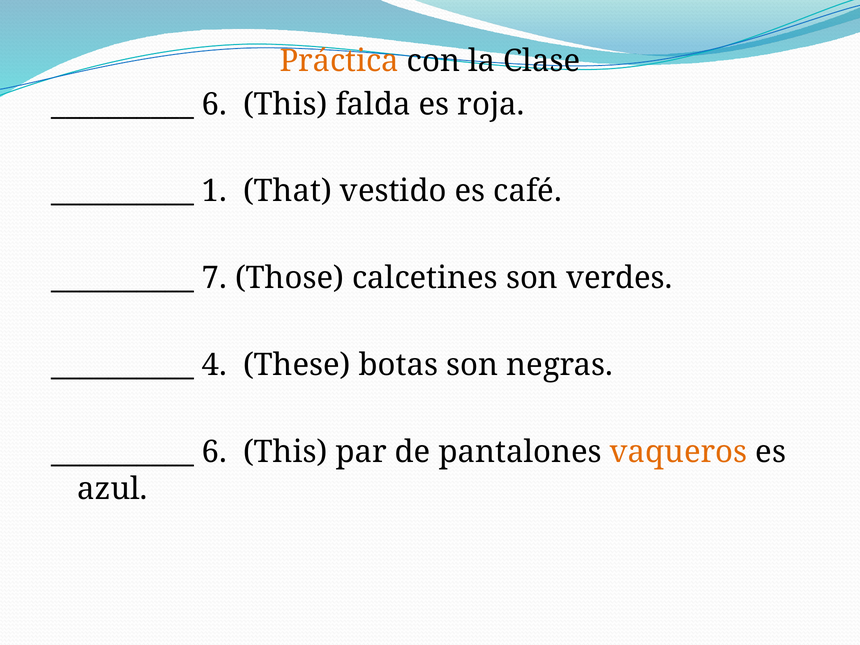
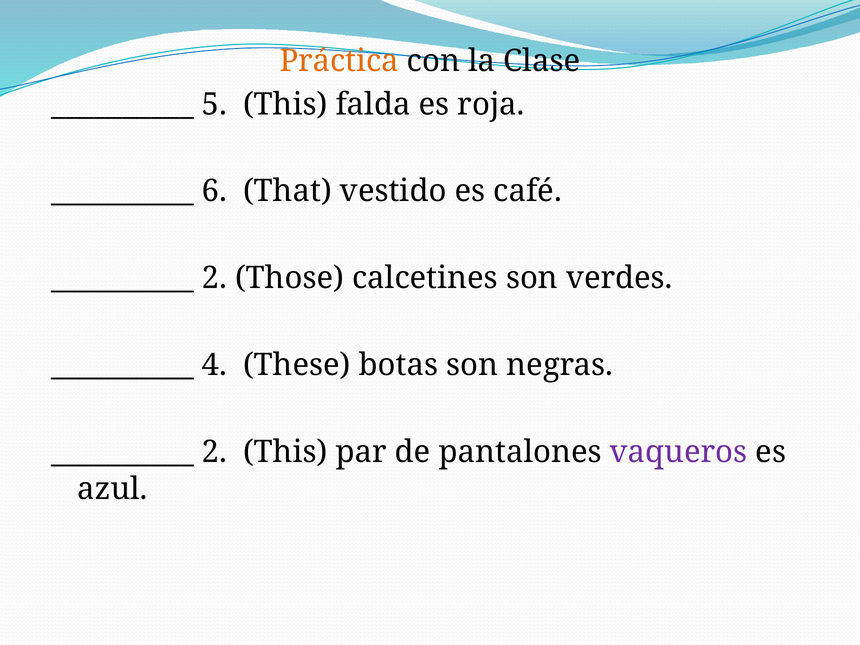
6: 6 -> 5 (215, 104)
1: 1 -> 6 (215, 191)
7: 7 -> 2 (215, 278)
6: 6 -> 2 (215, 452)
vaqueros colour: orange -> purple (679, 452)
